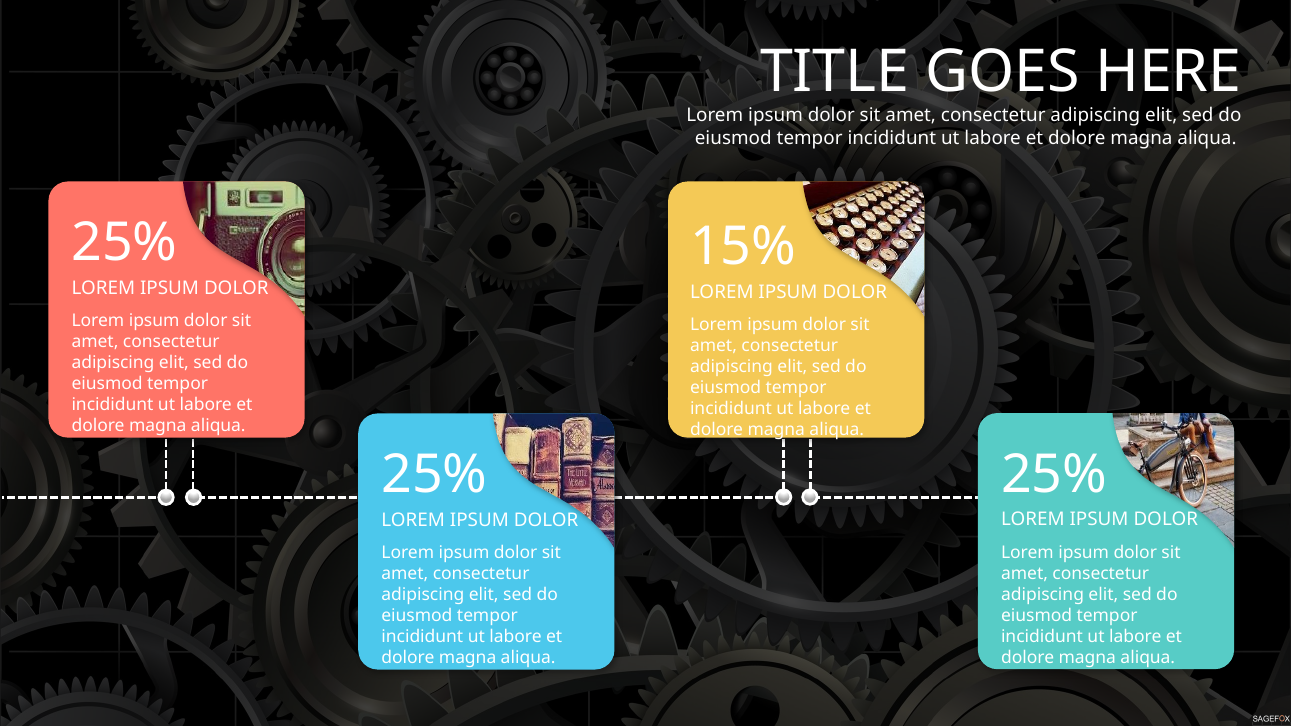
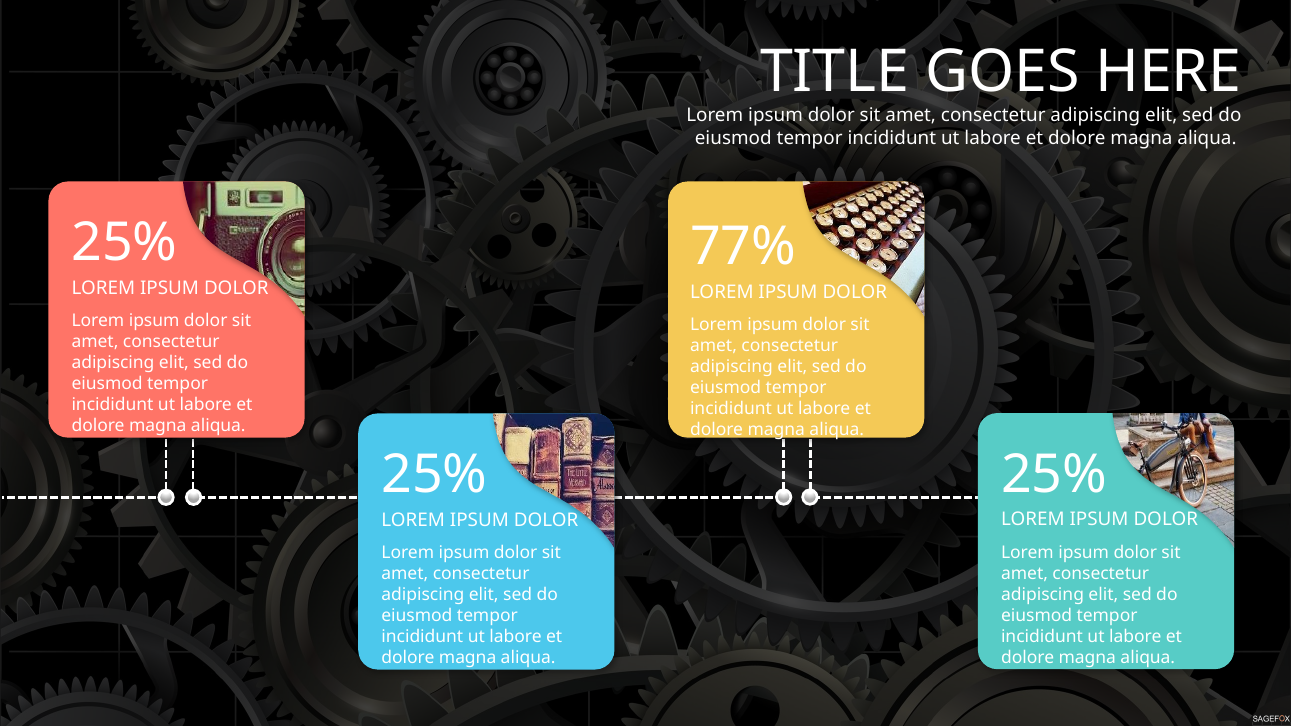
15%: 15% -> 77% (743, 247)
